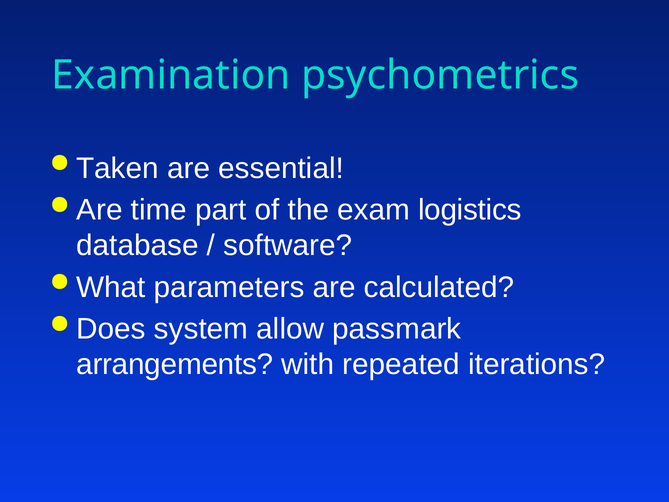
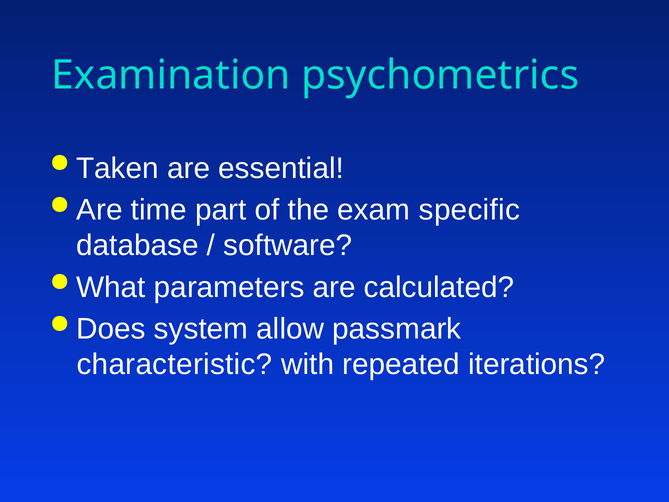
logistics: logistics -> specific (470, 210)
arrangements: arrangements -> characteristic (175, 364)
